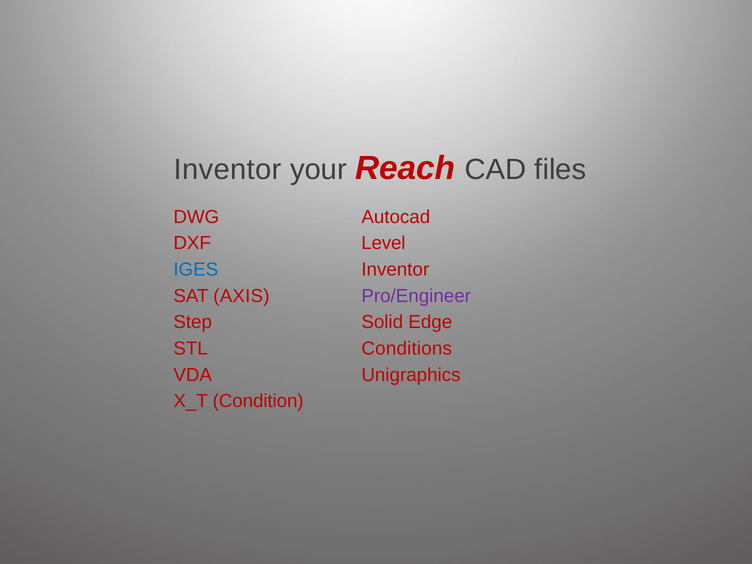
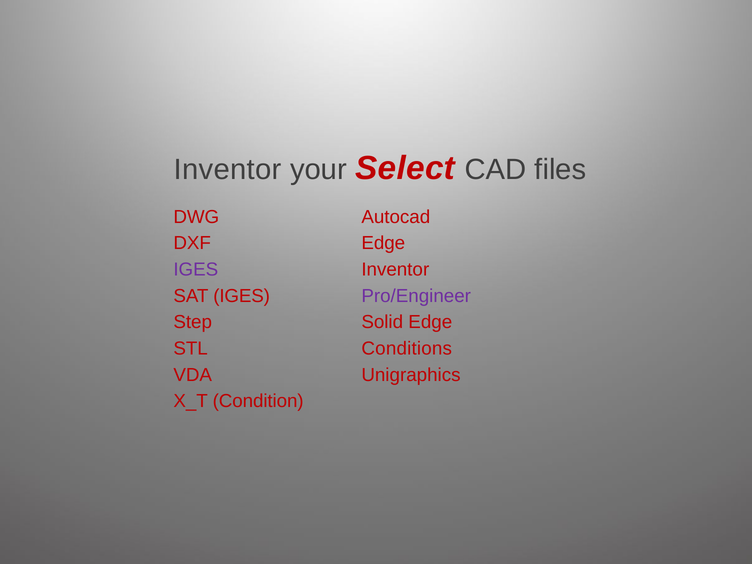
Reach: Reach -> Select (405, 168)
Level: Level -> Edge (383, 243)
IGES colour: blue -> purple (196, 270)
SAT AXIS: AXIS -> IGES (242, 296)
